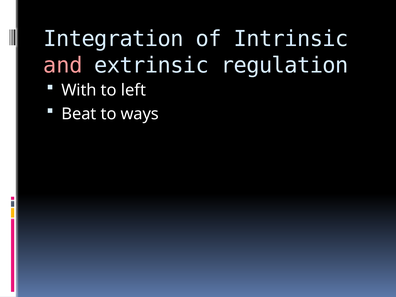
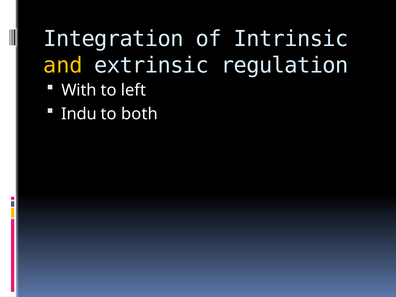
and colour: pink -> yellow (63, 65)
Beat: Beat -> Indu (79, 114)
ways: ways -> both (140, 114)
